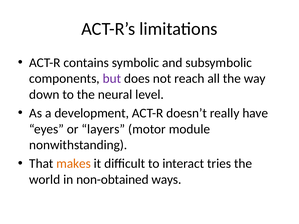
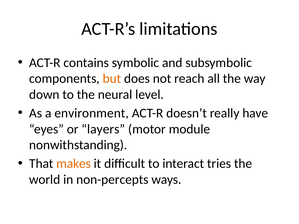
but colour: purple -> orange (112, 79)
development: development -> environment (92, 113)
non-obtained: non-obtained -> non-percepts (112, 180)
